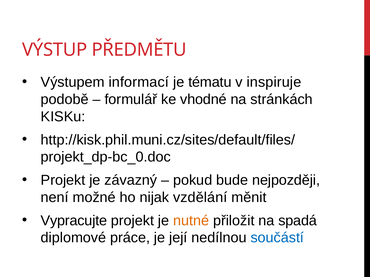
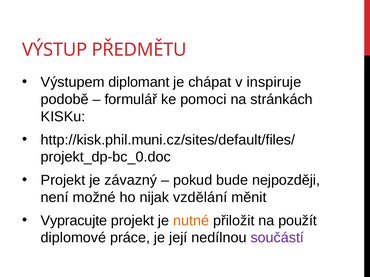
informací: informací -> diplomant (139, 82)
tématu: tématu -> chápat (210, 82)
vhodné: vhodné -> pomoci (203, 100)
spadá: spadá -> použít (298, 221)
součástí colour: blue -> purple (277, 238)
